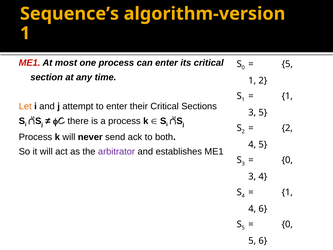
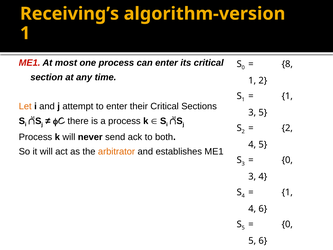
Sequence’s: Sequence’s -> Receiving’s (70, 14)
5: 5 -> 8 (287, 64)
arbitrator colour: purple -> orange (116, 151)
